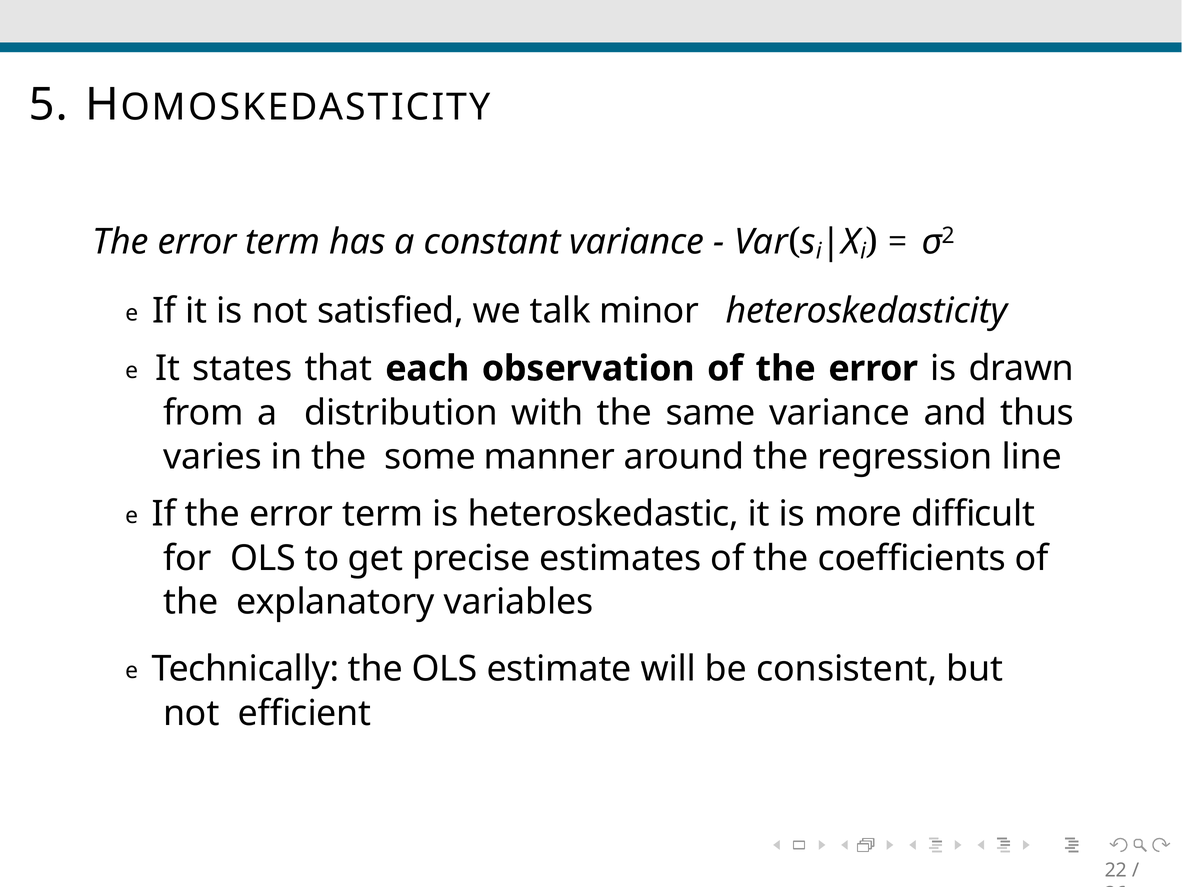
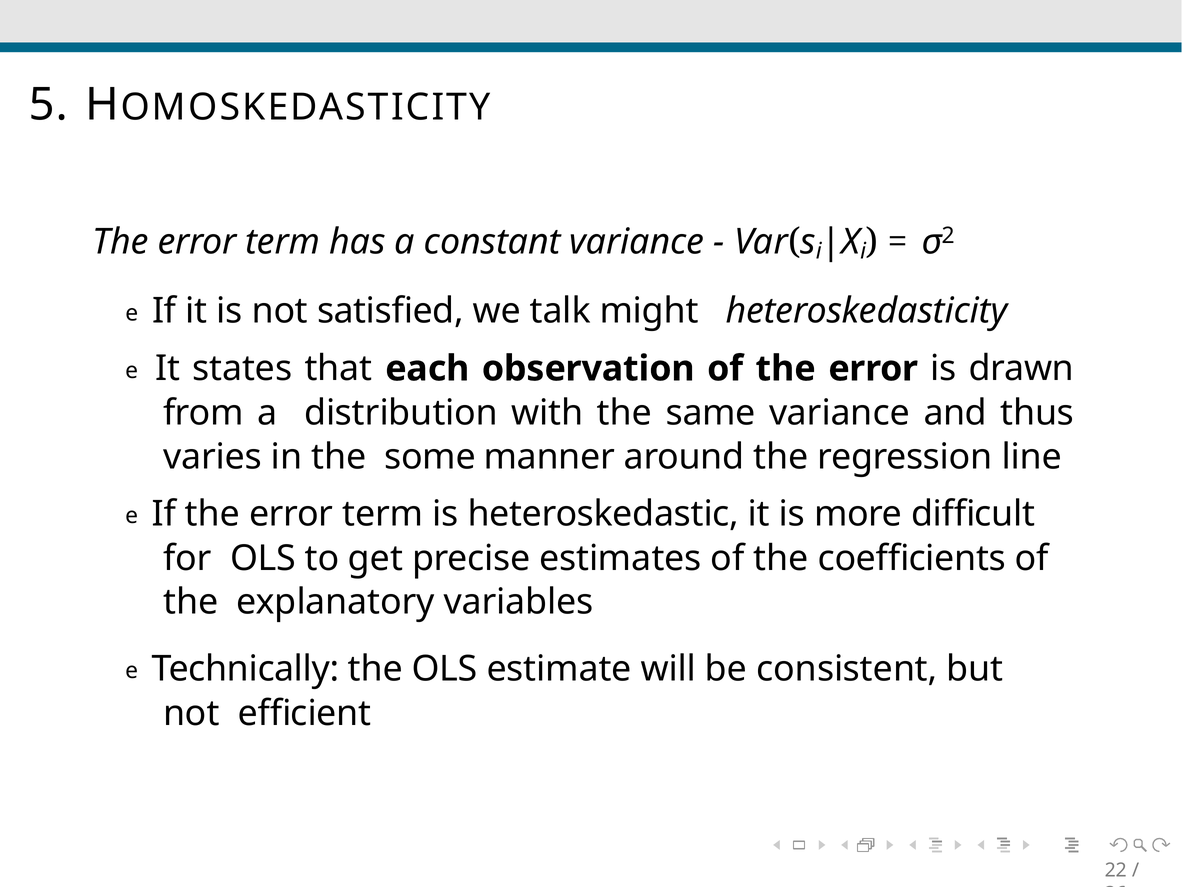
minor: minor -> might (649, 311)
